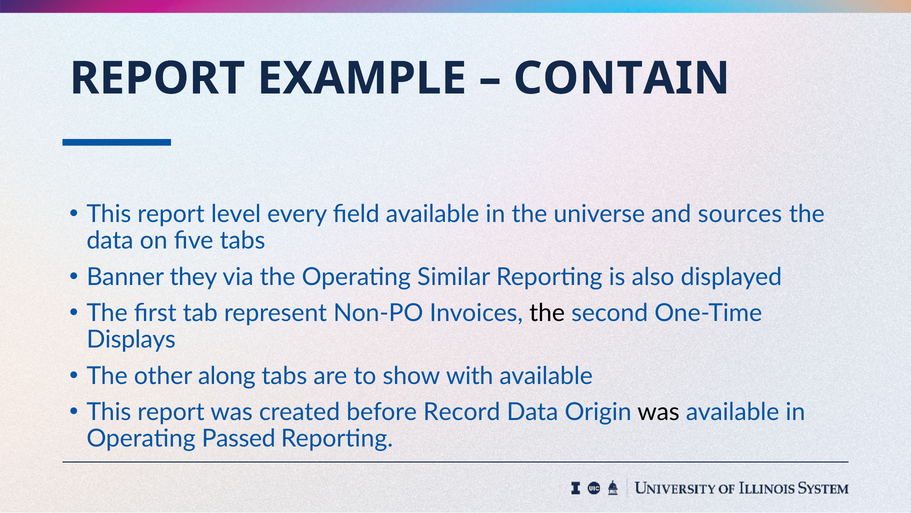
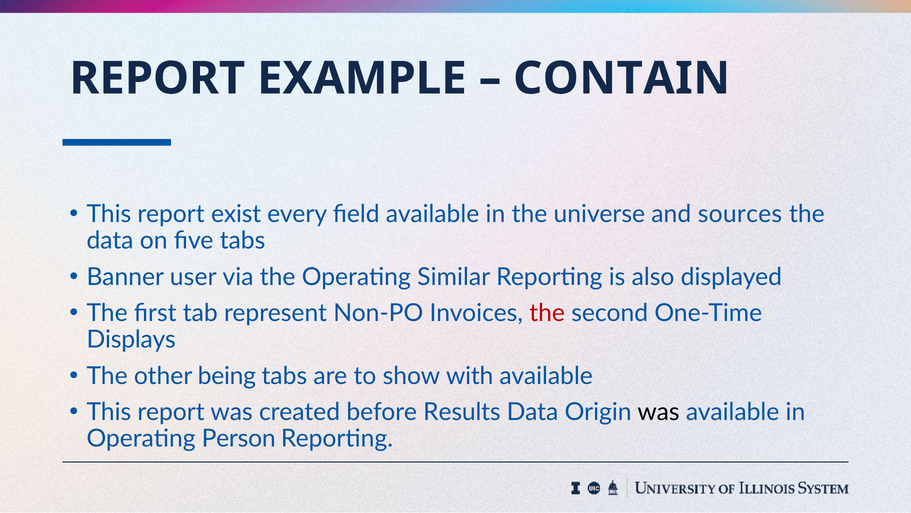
level: level -> exist (236, 214)
they: they -> user (193, 277)
the colour: black -> red (547, 313)
along: along -> being (227, 376)
Record: Record -> Results (462, 412)
Passed: Passed -> Person (239, 438)
